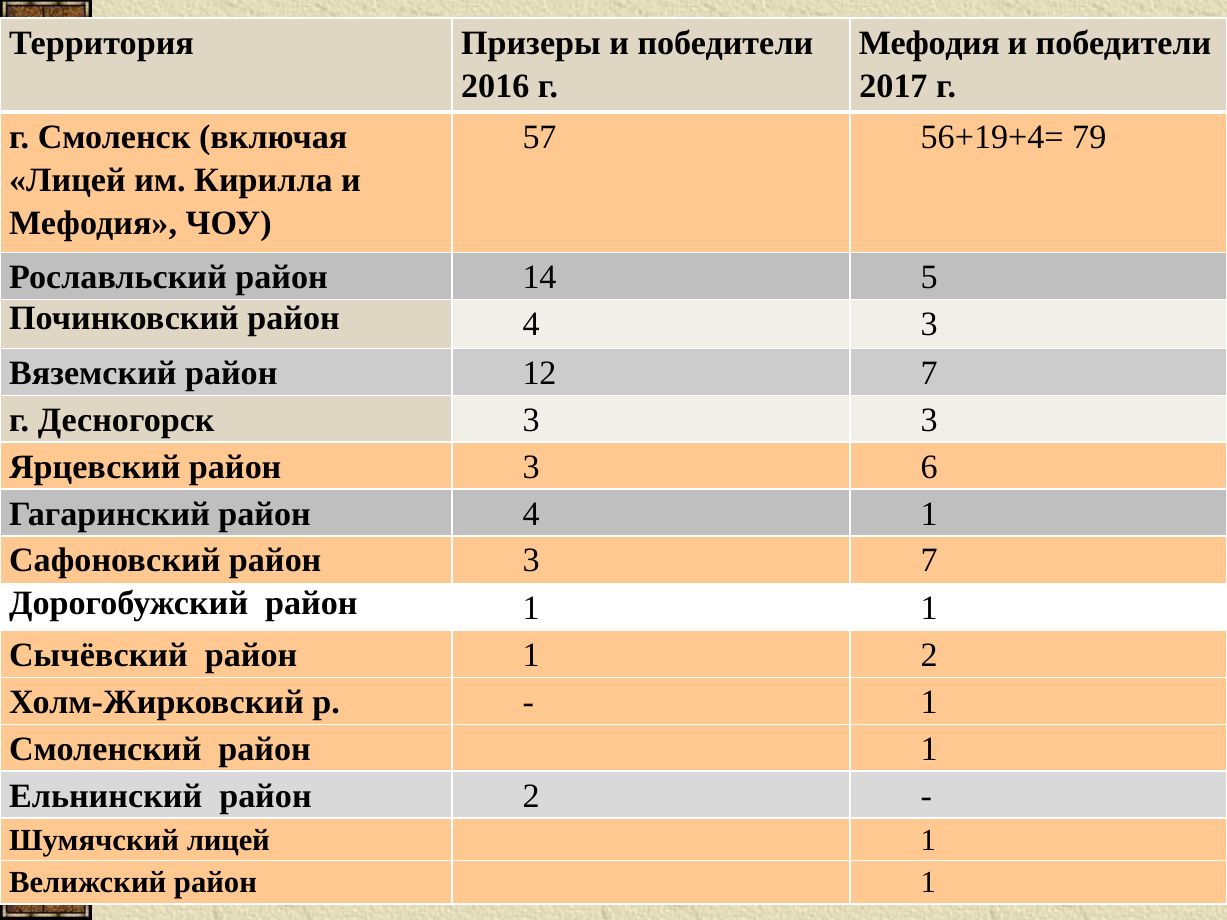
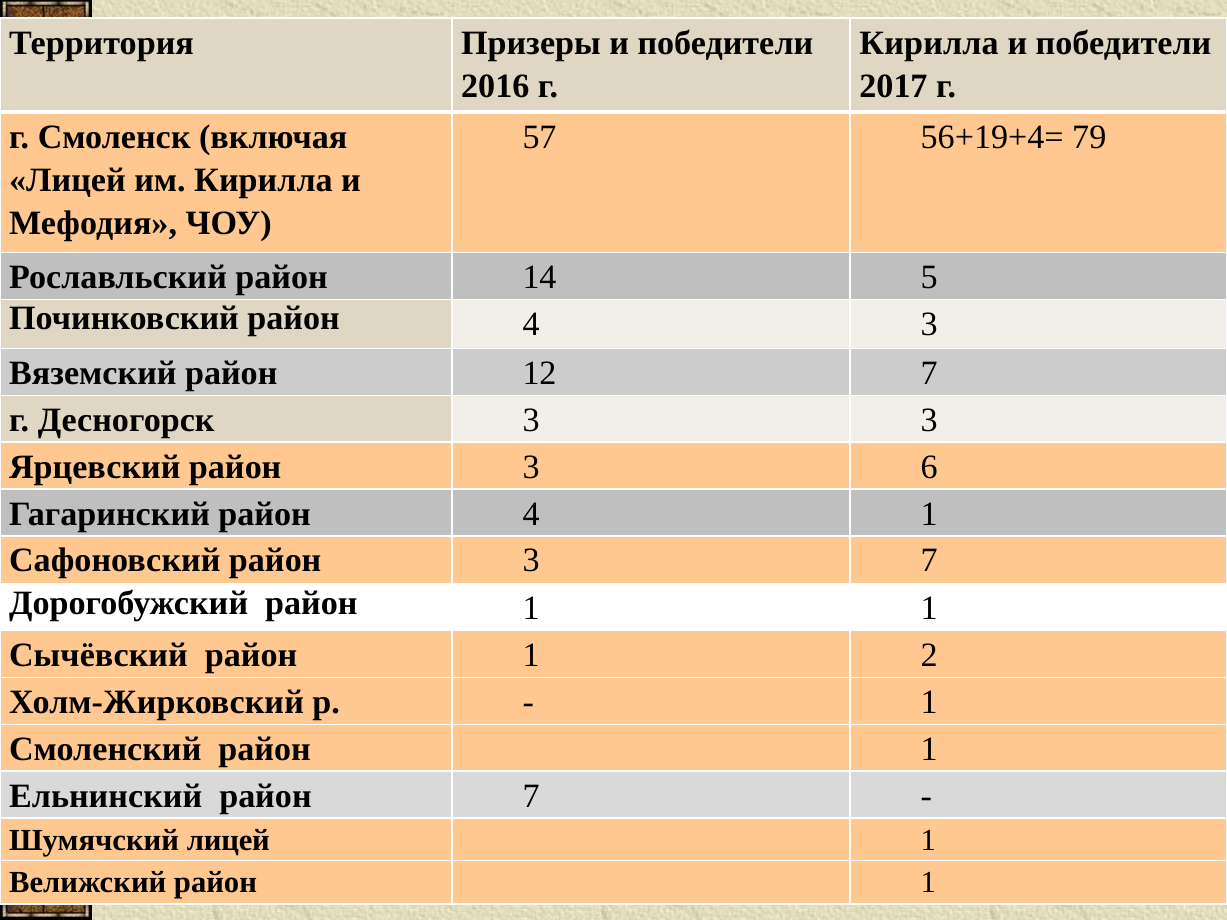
Мефодия: Мефодия -> Кирилла (929, 43)
район 2: 2 -> 7 (531, 796)
